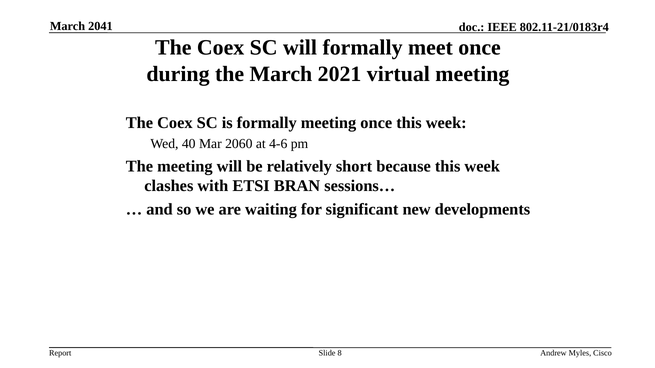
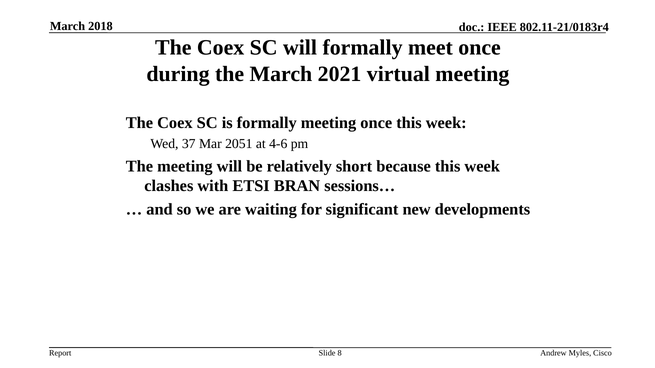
2041: 2041 -> 2018 (100, 26)
40: 40 -> 37 (189, 144)
2060: 2060 -> 2051 (239, 144)
